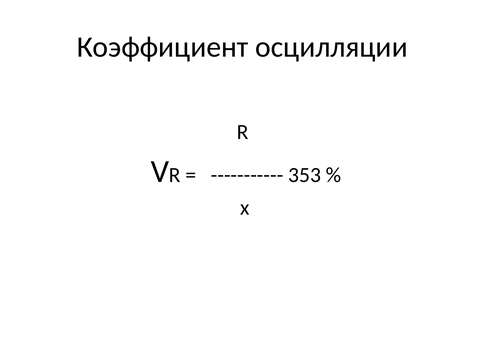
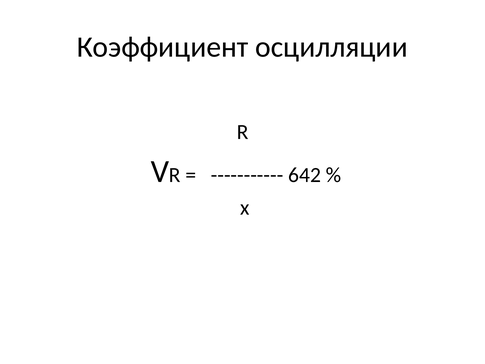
353: 353 -> 642 (305, 175)
